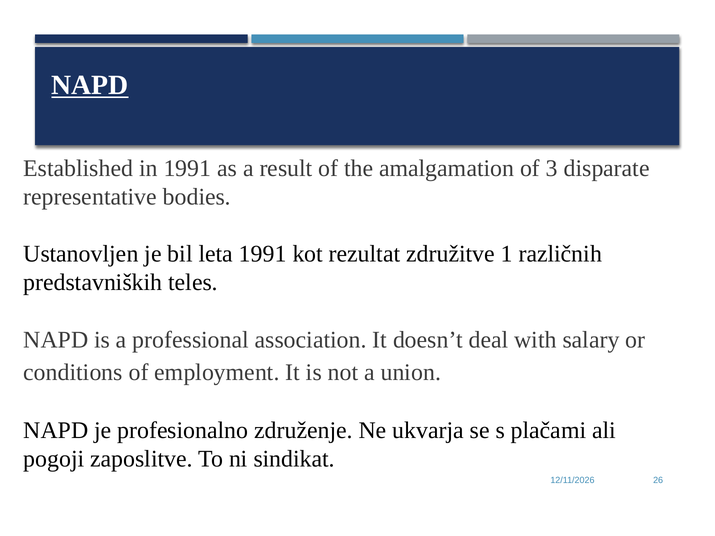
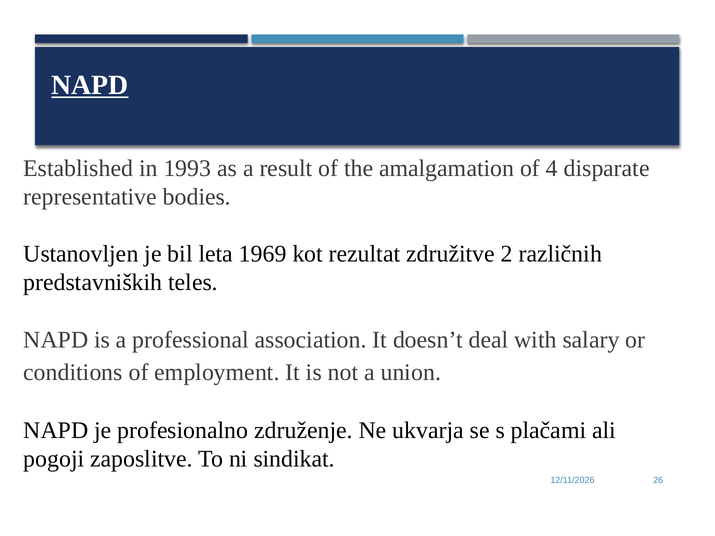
in 1991: 1991 -> 1993 (187, 168)
3: 3 -> 4 (552, 168)
leta 1991: 1991 -> 1969 (263, 254)
1: 1 -> 2 (507, 254)
